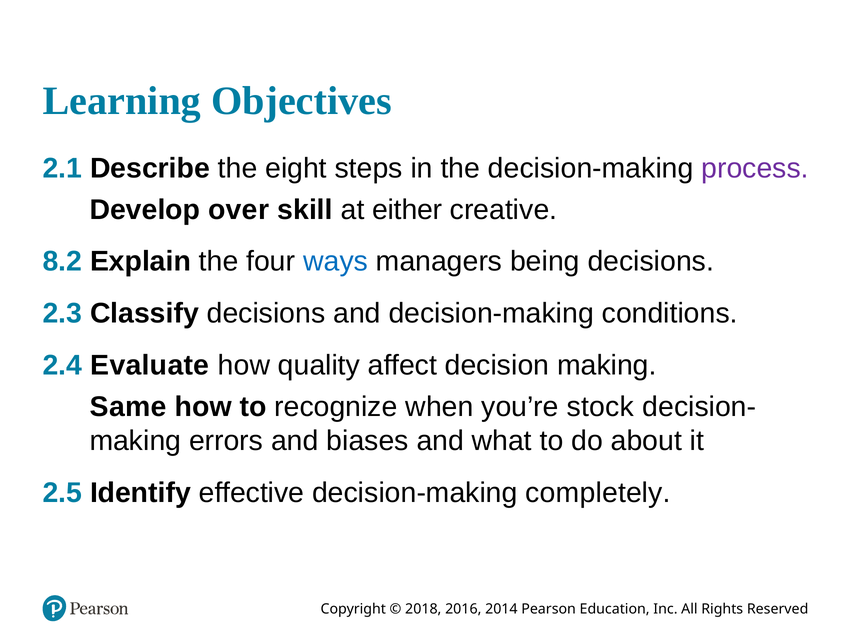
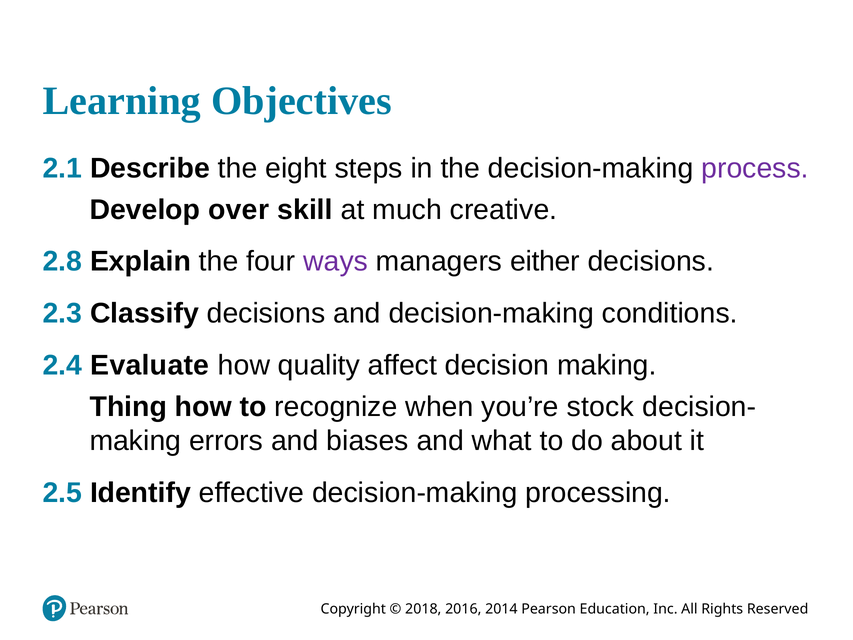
either: either -> much (407, 210)
8.2: 8.2 -> 2.8 (62, 261)
ways colour: blue -> purple (336, 261)
being: being -> either (545, 261)
Same: Same -> Thing (128, 406)
completely: completely -> processing (598, 492)
